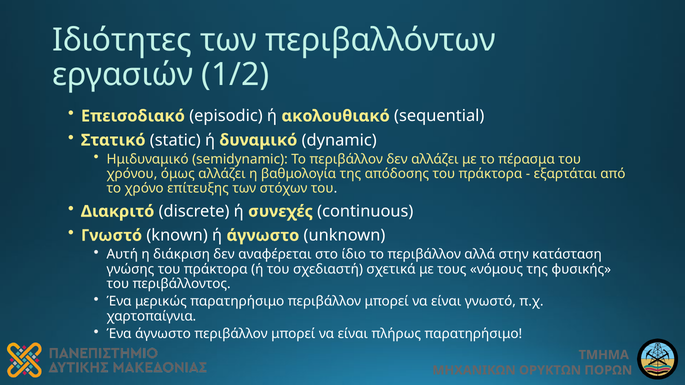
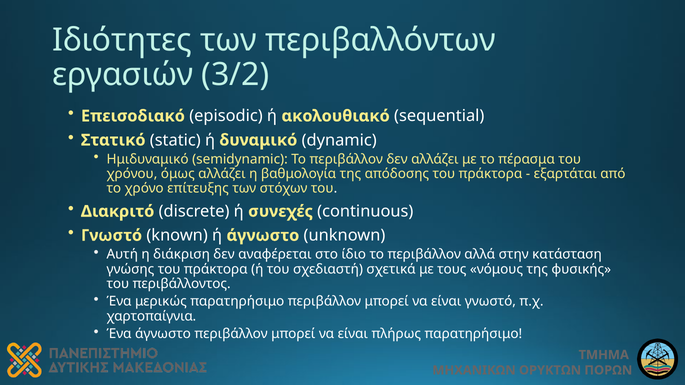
1/2: 1/2 -> 3/2 (235, 75)
